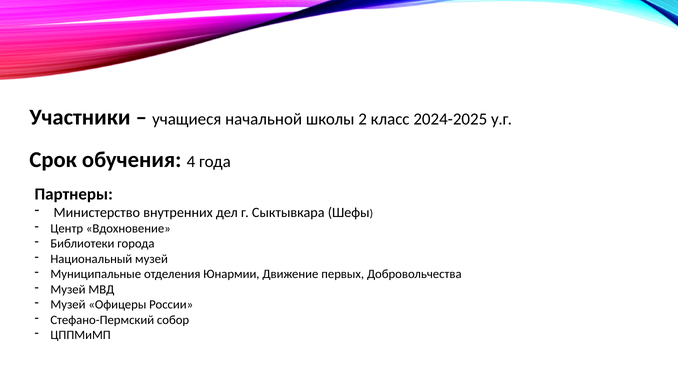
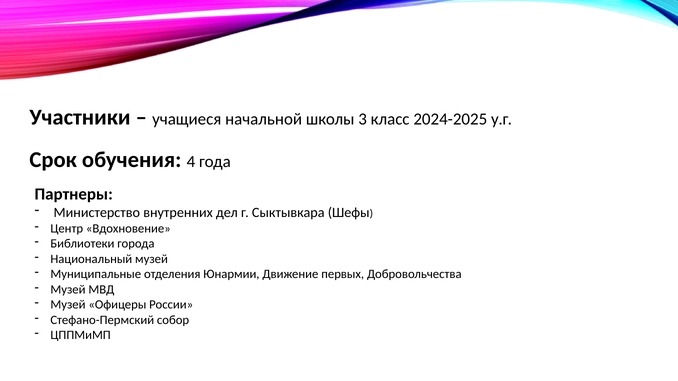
2: 2 -> 3 (363, 119)
